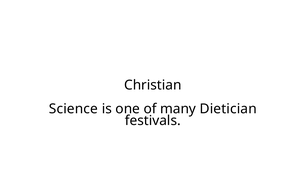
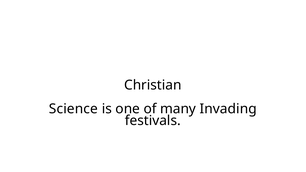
Dietician: Dietician -> Invading (228, 109)
